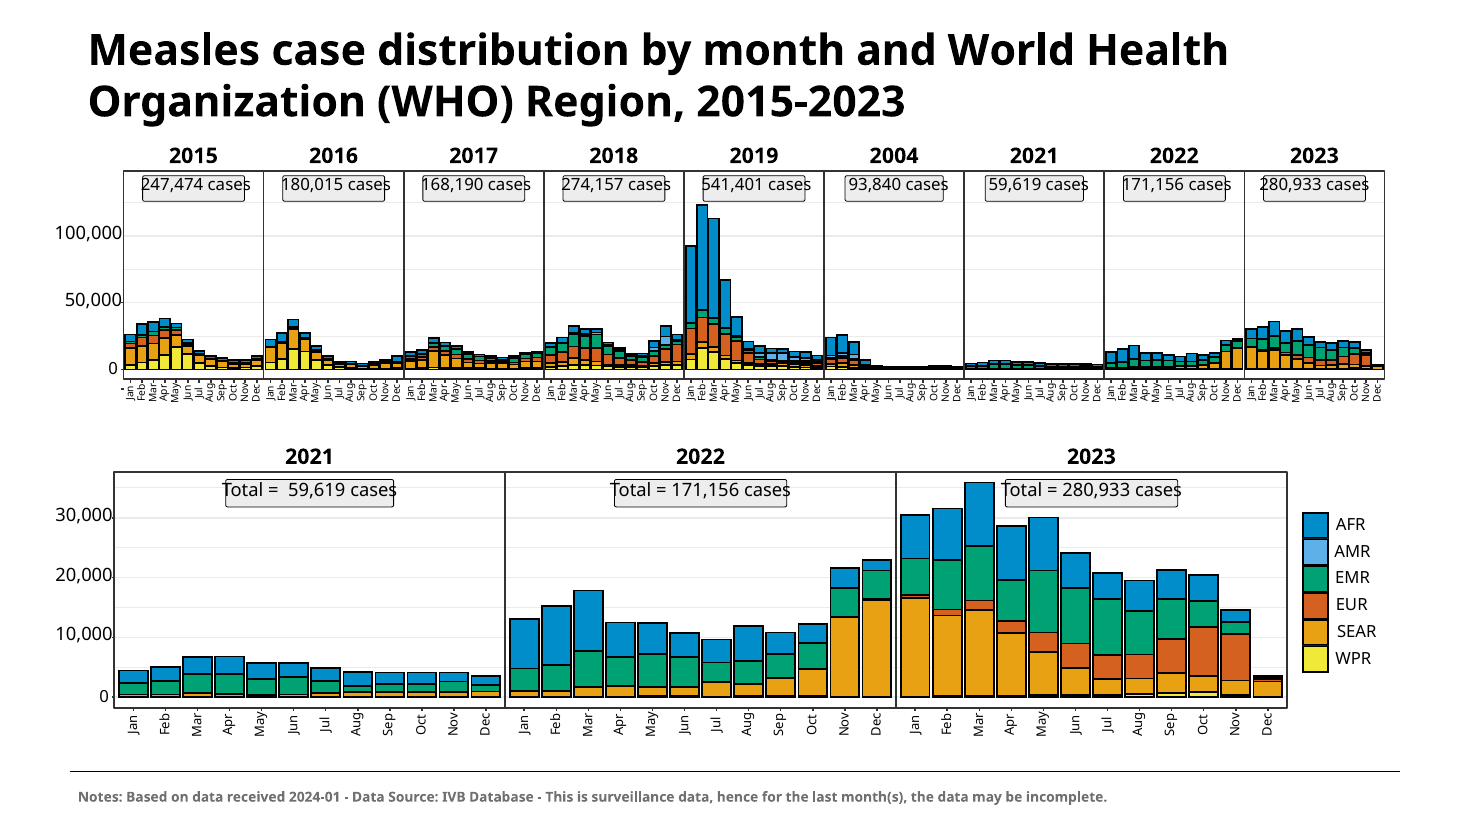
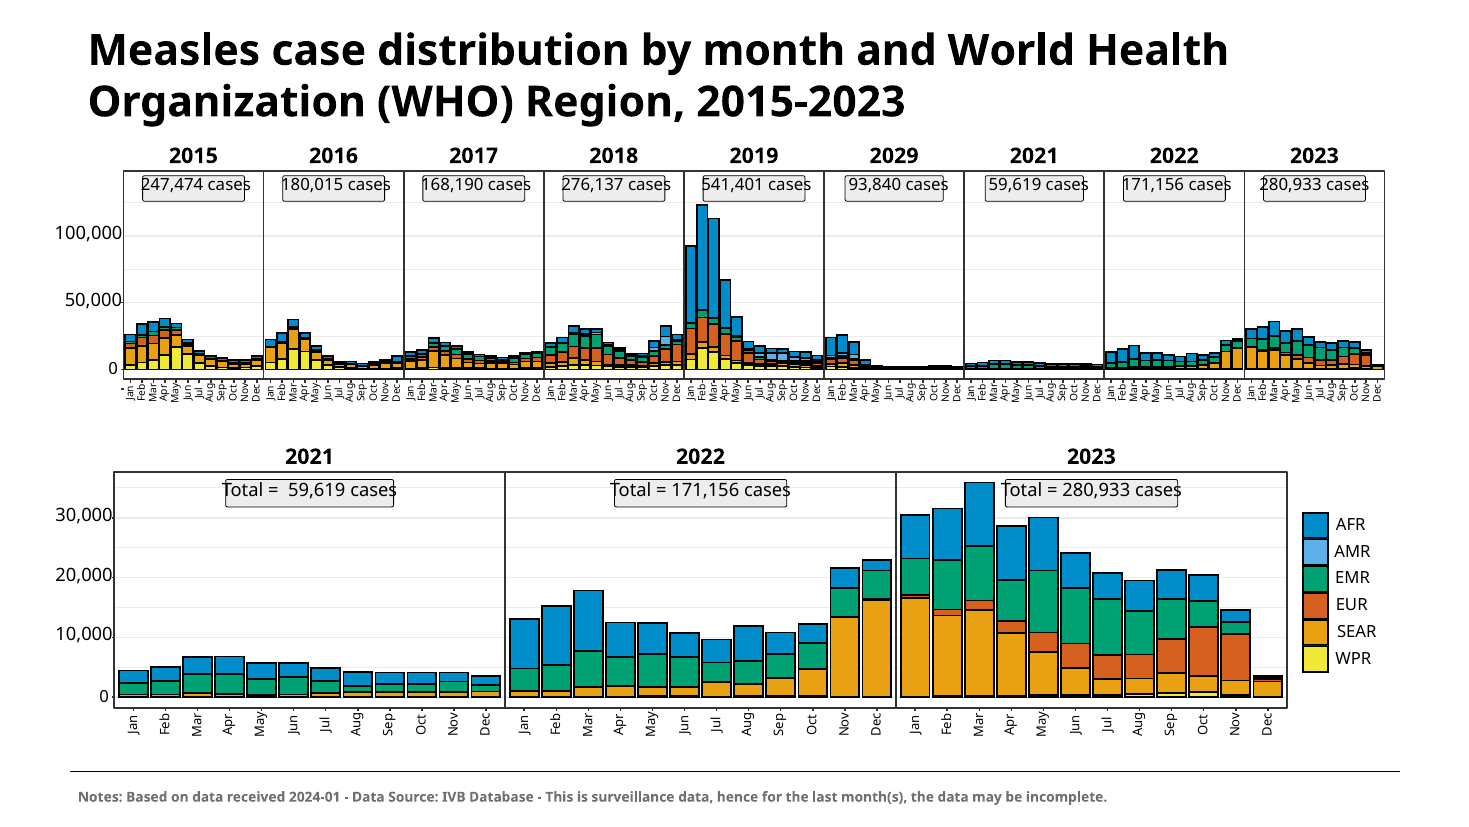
2004: 2004 -> 2029 (894, 156)
274,157: 274,157 -> 276,137 (592, 185)
